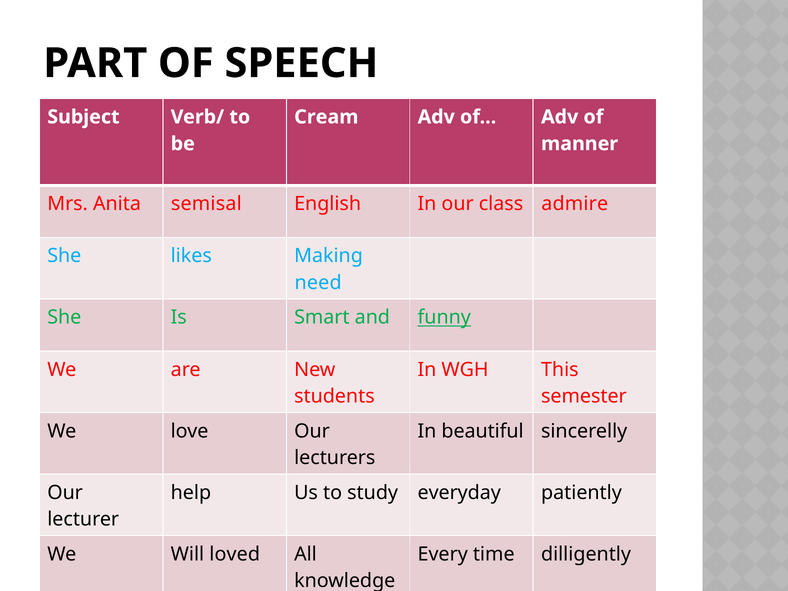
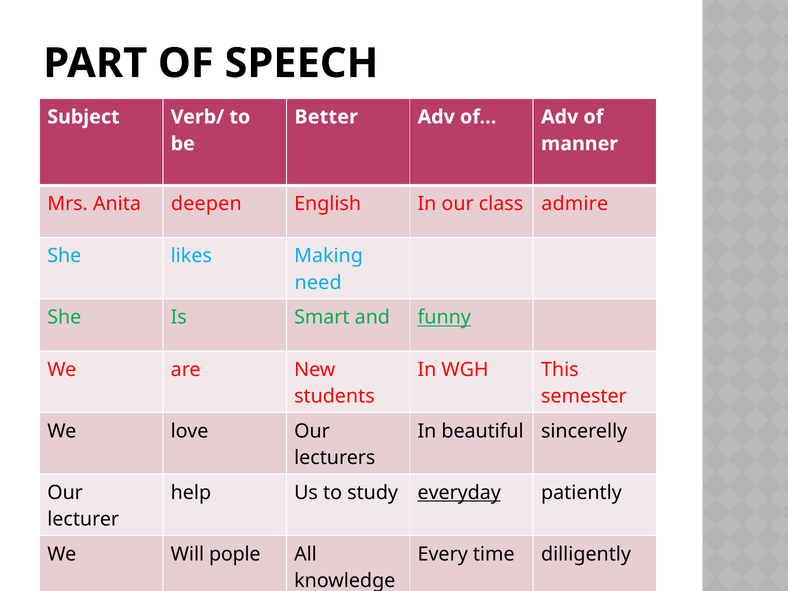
Cream: Cream -> Better (326, 117)
semisal: semisal -> deepen (206, 204)
everyday underline: none -> present (459, 493)
loved: loved -> pople (235, 554)
